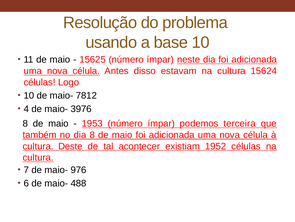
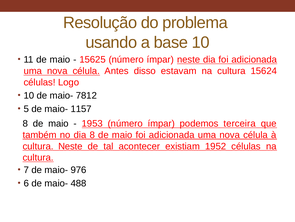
4: 4 -> 5 (26, 109)
3976: 3976 -> 1157 (81, 109)
cultura Deste: Deste -> Neste (70, 146)
